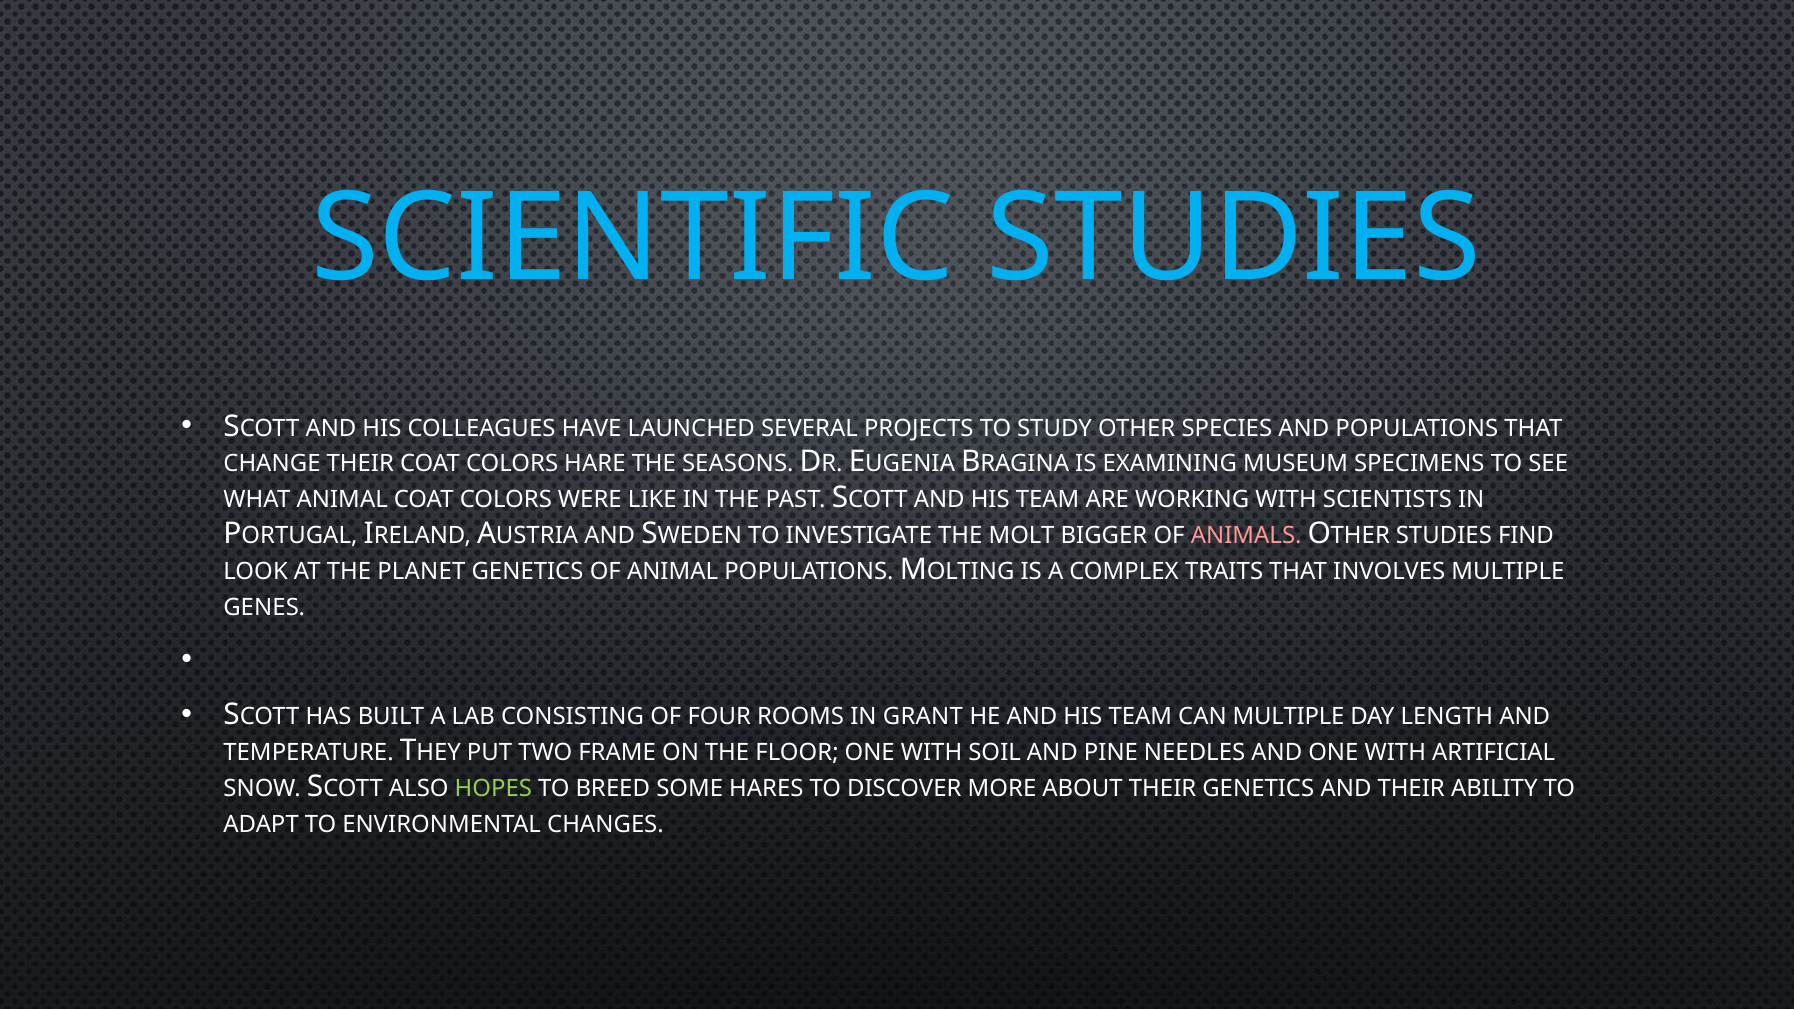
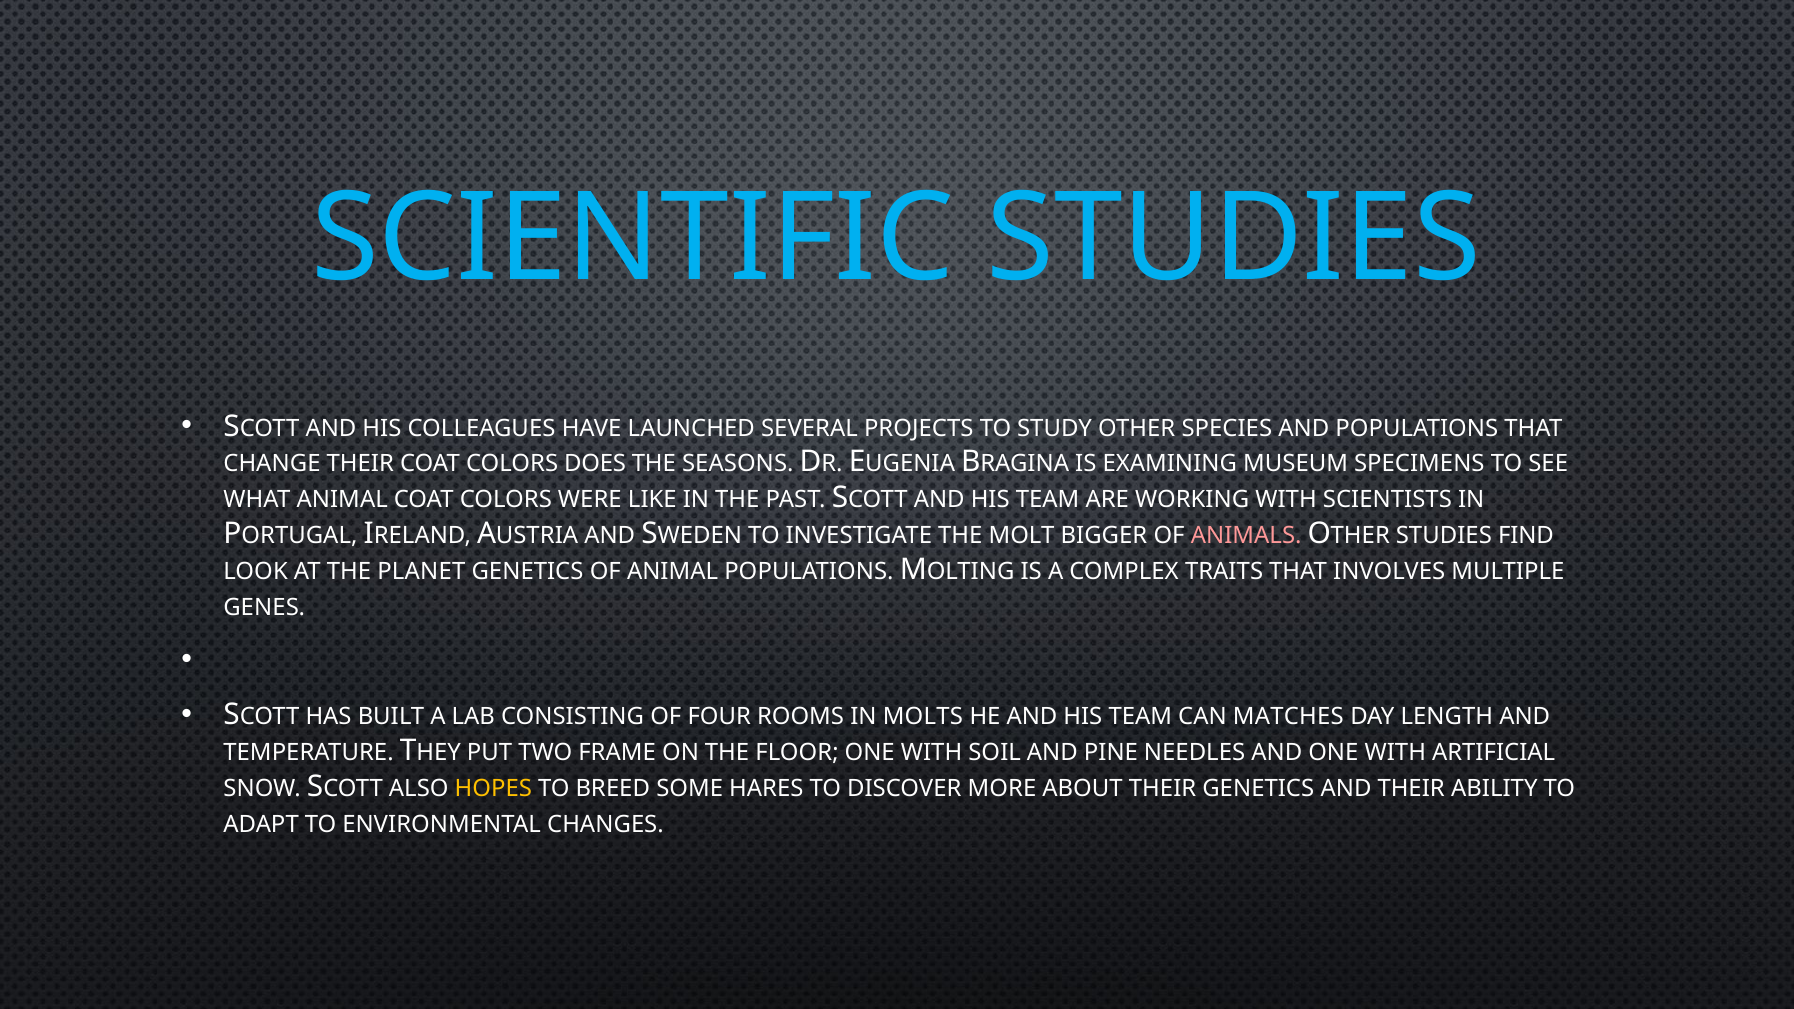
HARE: HARE -> DOES (595, 464)
GRANT: GRANT -> MOLTS (923, 717)
CAN MULTIPLE: MULTIPLE -> MATCHES (1288, 717)
HOPES colour: light green -> yellow (493, 788)
